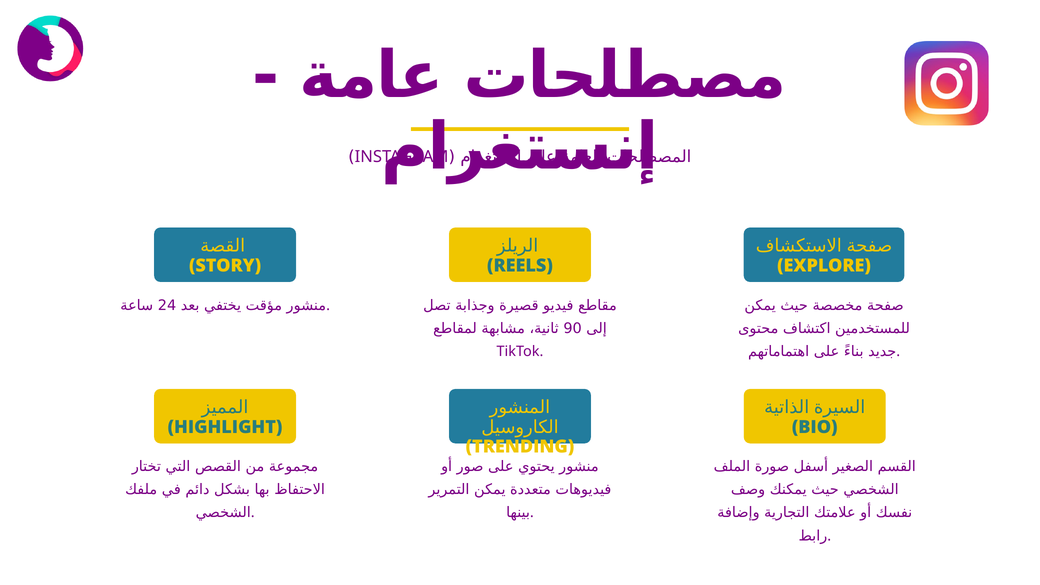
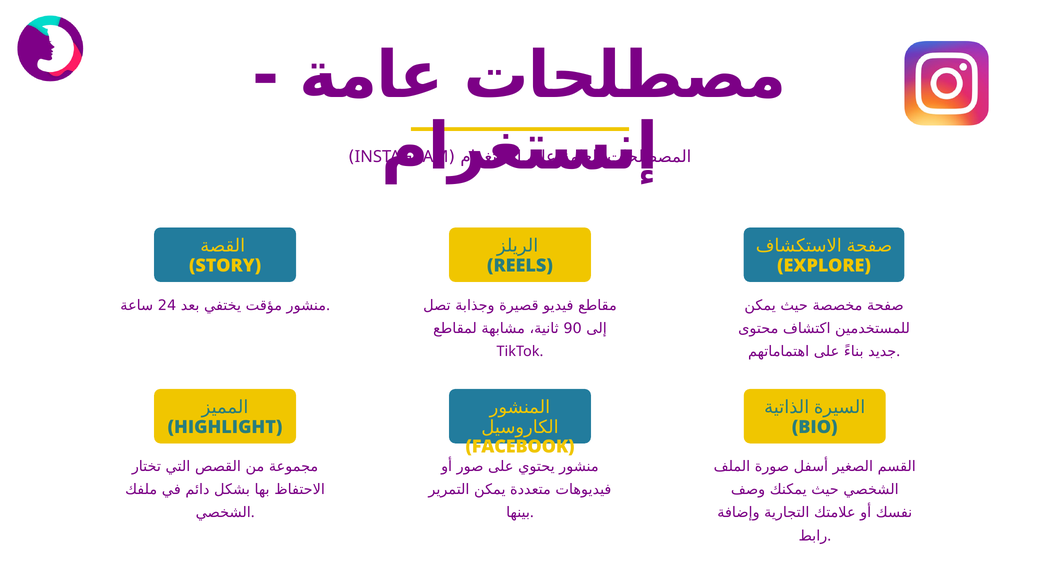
TRENDING: TRENDING -> FACEBOOK (520, 447)
